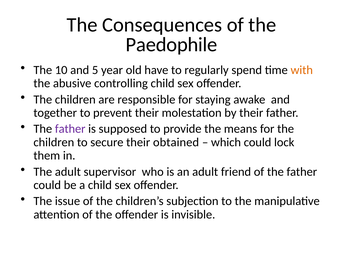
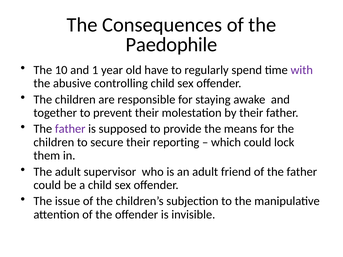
5: 5 -> 1 (95, 70)
with colour: orange -> purple (302, 70)
obtained: obtained -> reporting (176, 142)
